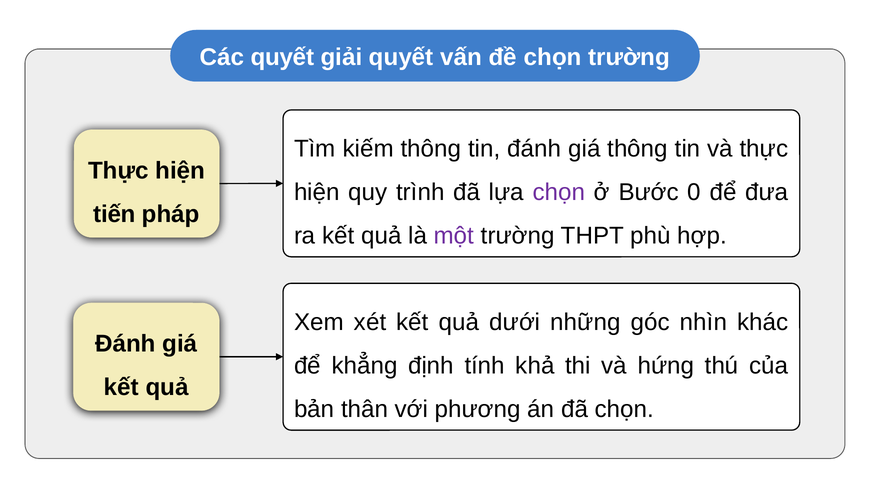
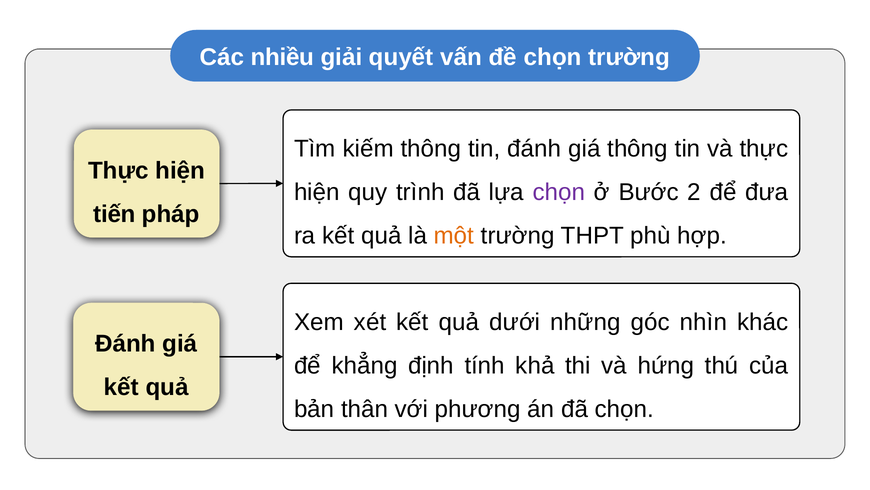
Các quyết: quyết -> nhiều (283, 57)
0: 0 -> 2 (694, 192)
một colour: purple -> orange (454, 236)
